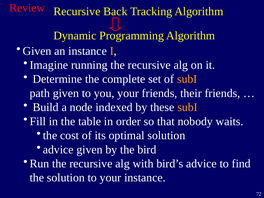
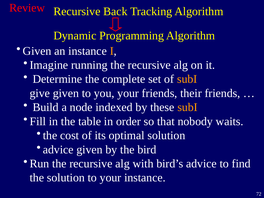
path: path -> give (40, 93)
